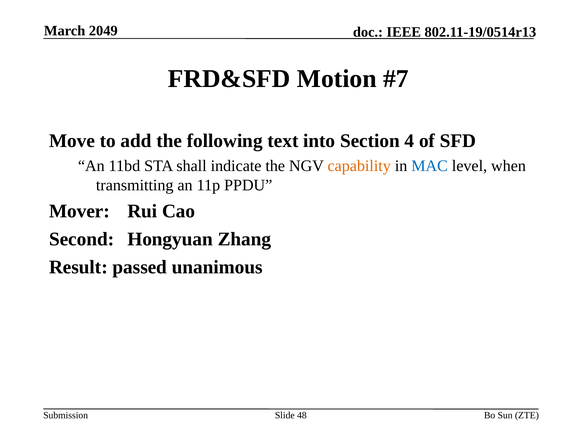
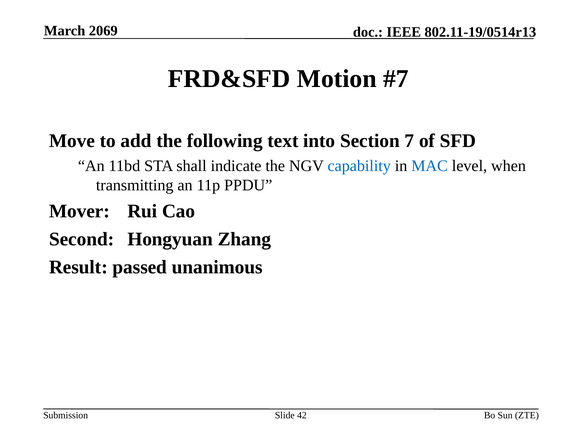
2049: 2049 -> 2069 (103, 31)
4: 4 -> 7 (409, 141)
capability colour: orange -> blue (359, 166)
48: 48 -> 42 (302, 415)
